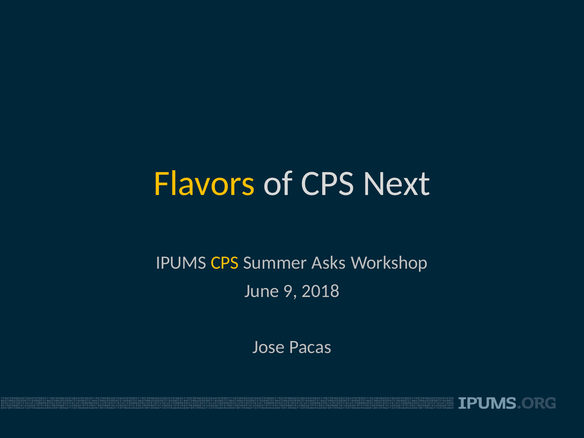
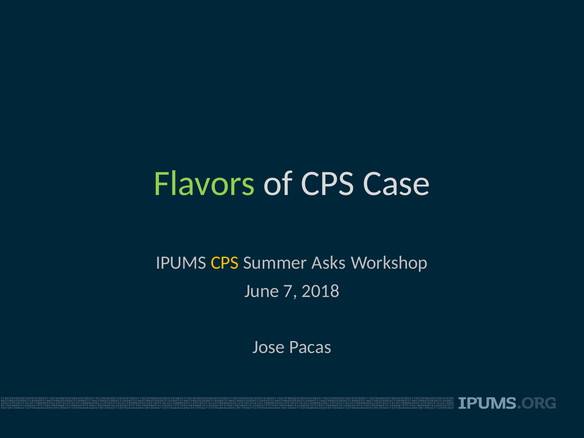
Flavors colour: yellow -> light green (204, 183)
Next: Next -> Case (396, 183)
9: 9 -> 7 (290, 291)
